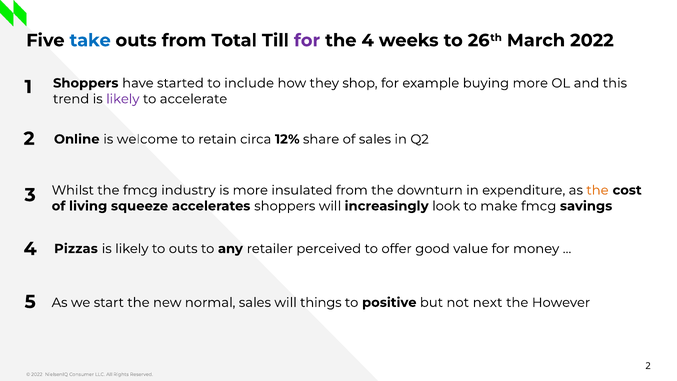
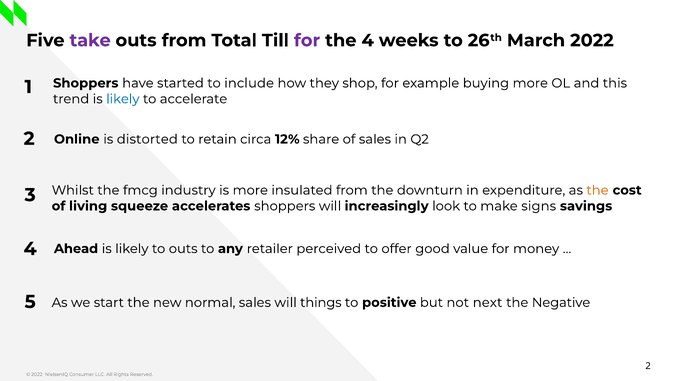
take colour: blue -> purple (90, 40)
likely colour: purple -> blue (123, 99)
welcome: welcome -> distorted (147, 139)
make fmcg: fmcg -> signs (539, 206)
Pizzas: Pizzas -> Ahead (76, 249)
However: However -> Negative (561, 302)
